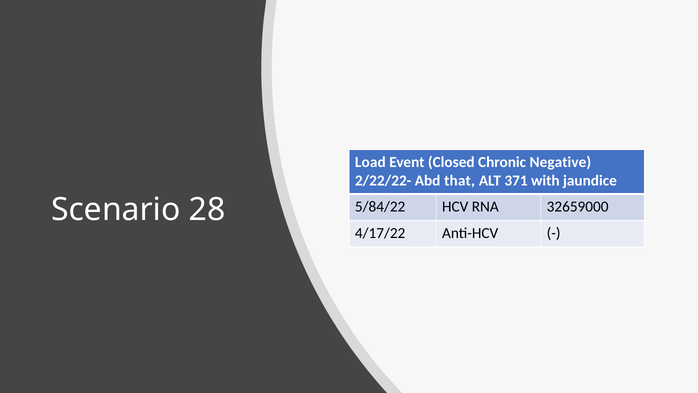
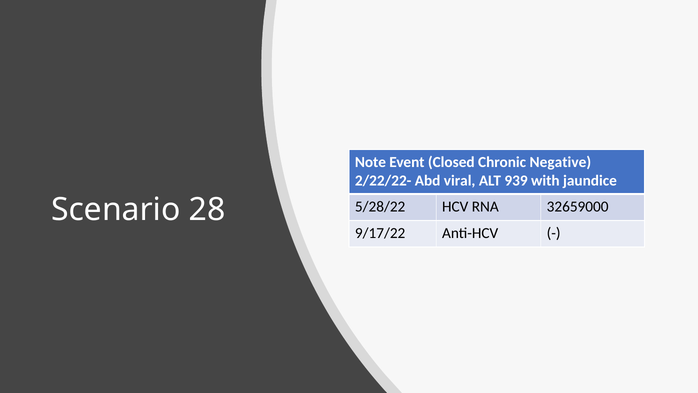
Load: Load -> Note (370, 162)
that: that -> viral (460, 181)
371: 371 -> 939 (516, 181)
5/84/22: 5/84/22 -> 5/28/22 (380, 206)
4/17/22: 4/17/22 -> 9/17/22 (380, 233)
